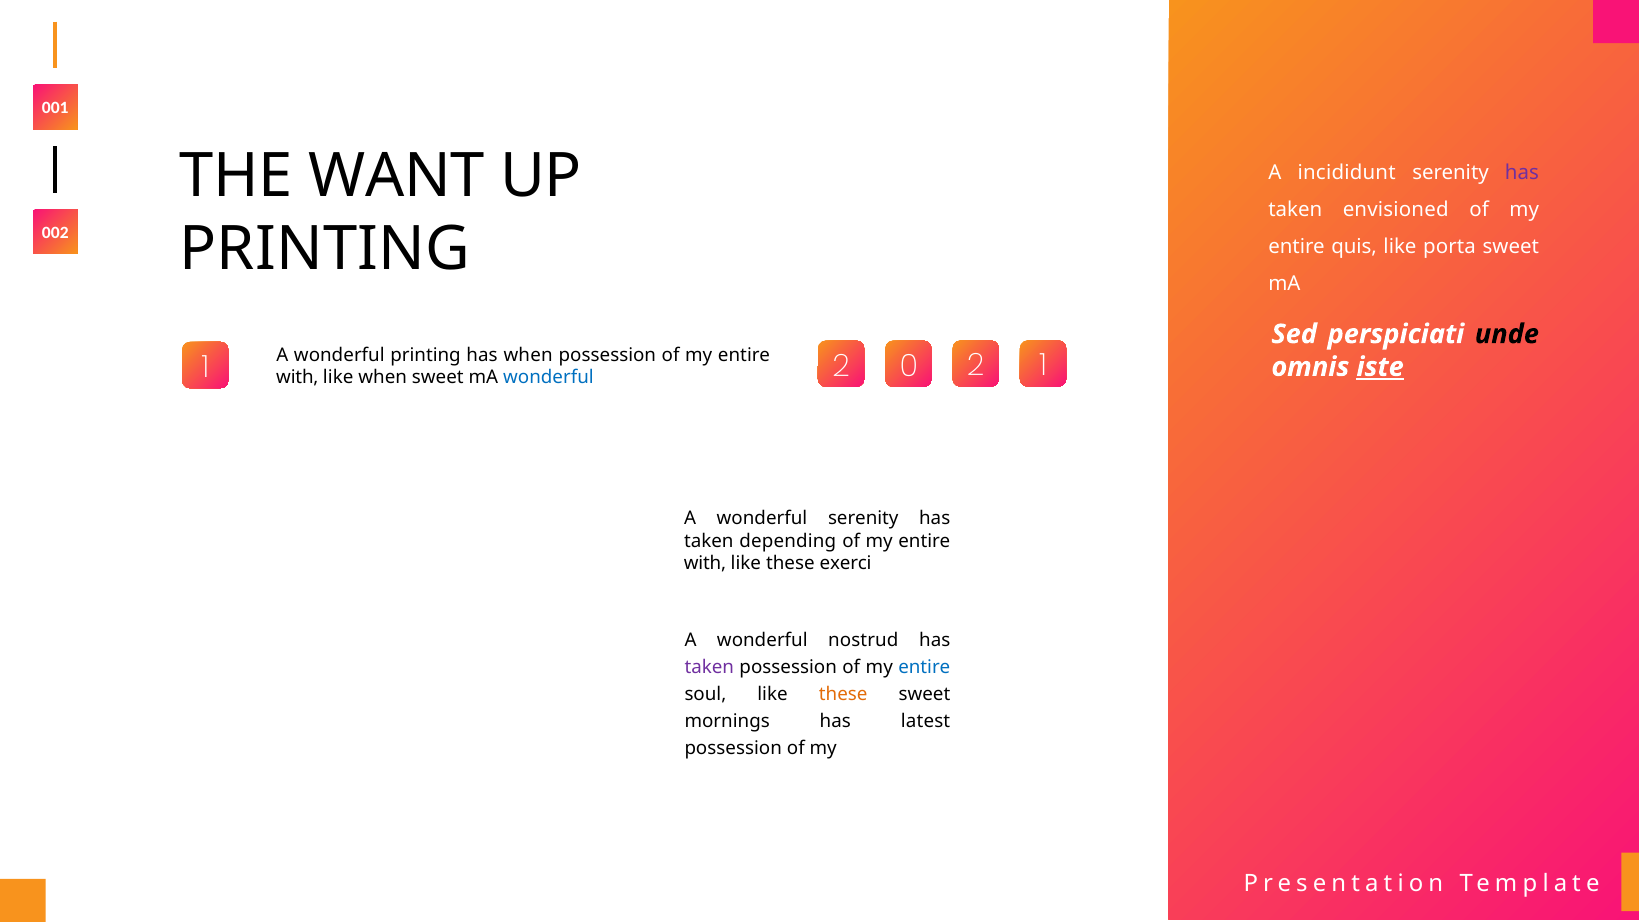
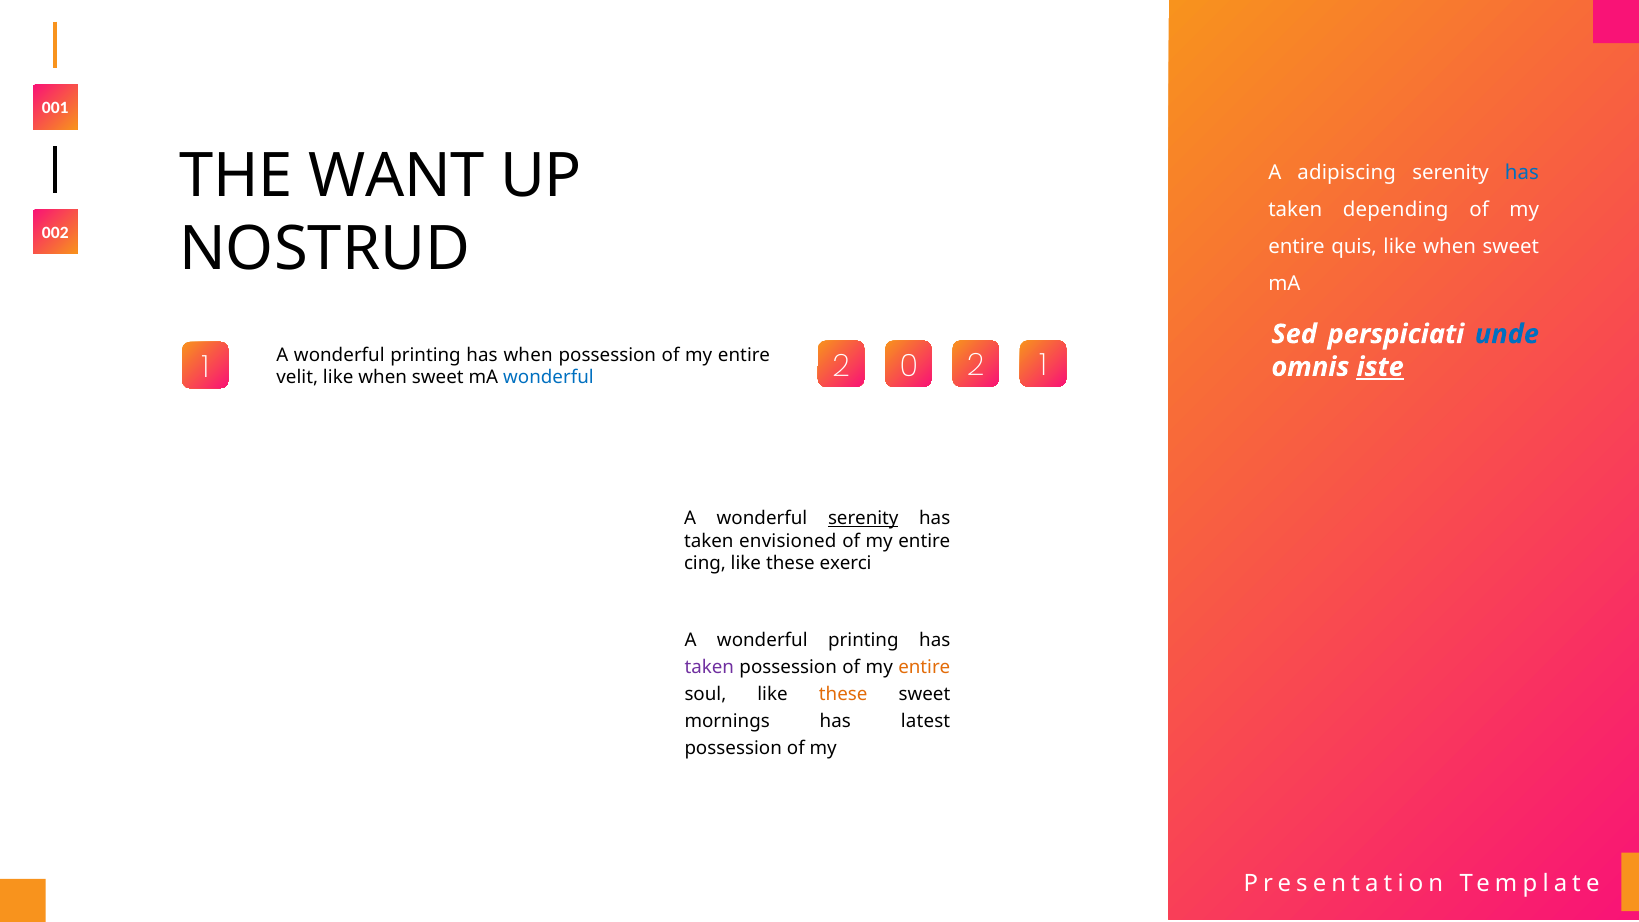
incididunt: incididunt -> adipiscing (1347, 173)
has colour: purple -> blue (1522, 173)
envisioned: envisioned -> depending (1396, 210)
PRINTING: PRINTING -> NOSTRUD (325, 250)
porta: porta -> when (1450, 247)
unde colour: black -> blue (1507, 334)
with: with -> velit (297, 377)
serenity underline: none -> present (863, 519)
depending: depending -> envisioned (788, 541)
with: with -> cing (705, 564)
nostrud: nostrud -> printing (863, 640)
entire colour: blue -> orange (924, 667)
